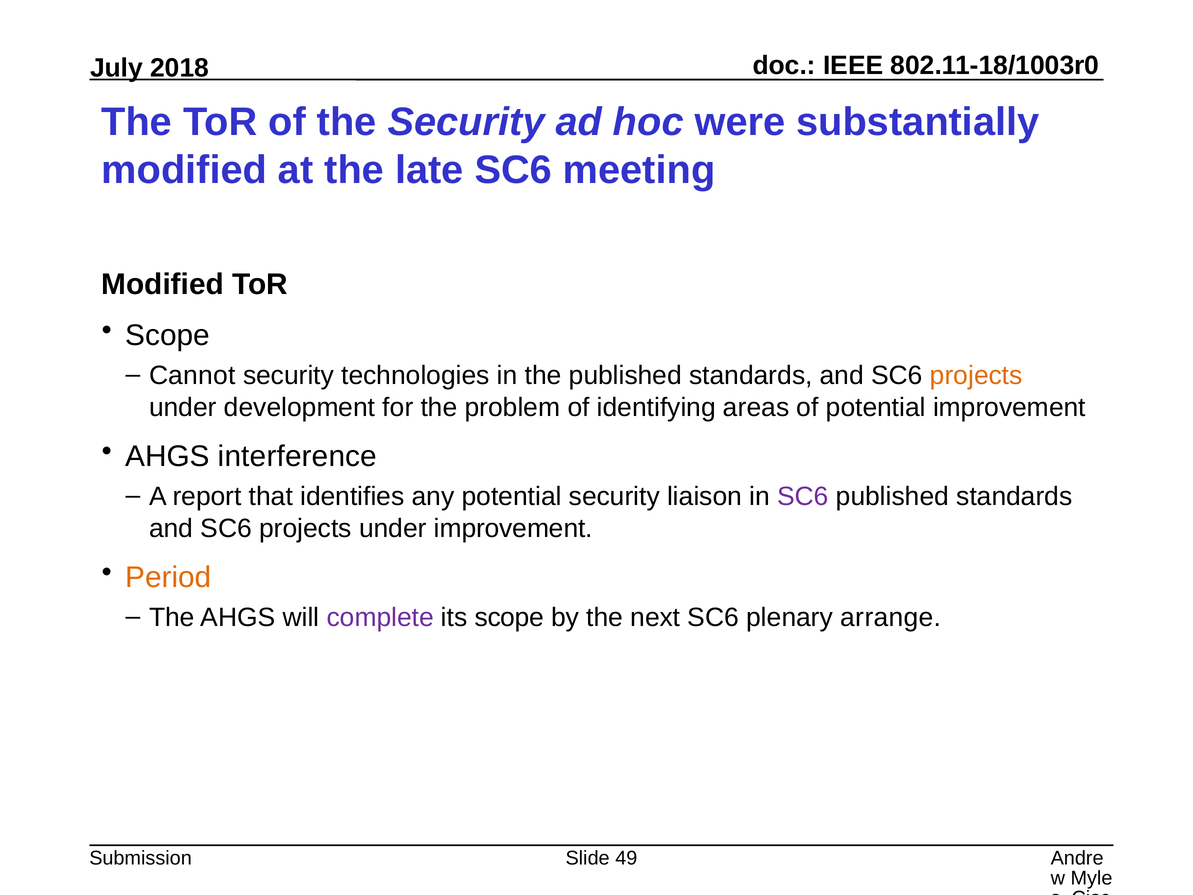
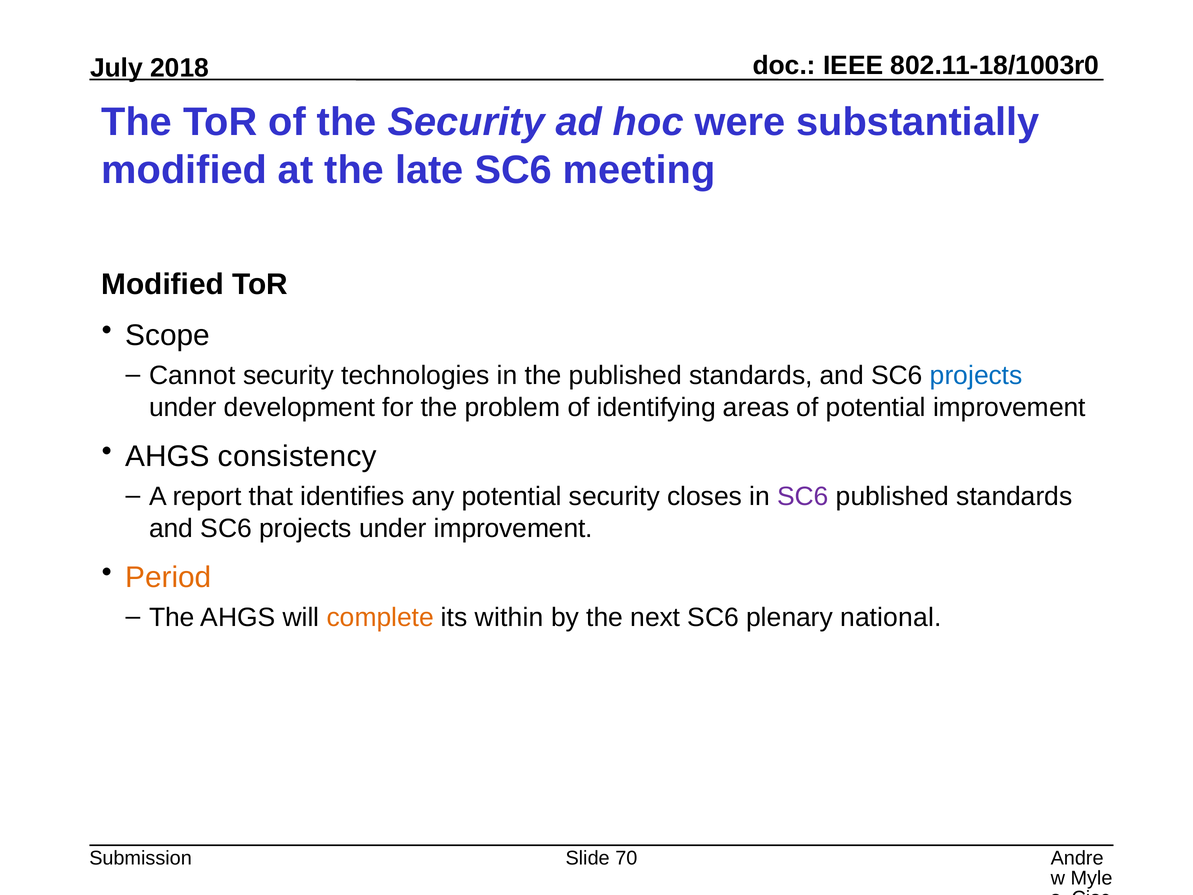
projects colour: orange -> blue (976, 375)
interference: interference -> consistency (297, 456)
liaison: liaison -> closes (705, 496)
complete colour: purple -> orange (380, 617)
its scope: scope -> within (509, 617)
arrange: arrange -> national (891, 617)
49: 49 -> 70 (626, 858)
